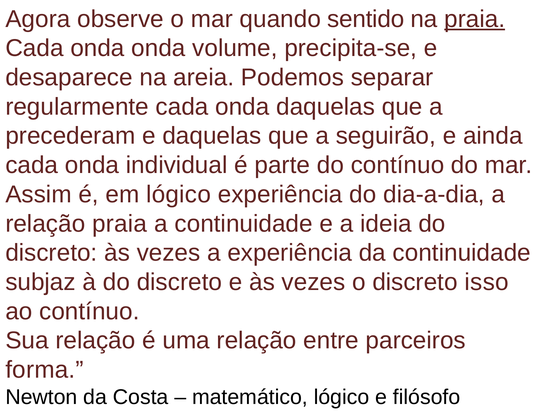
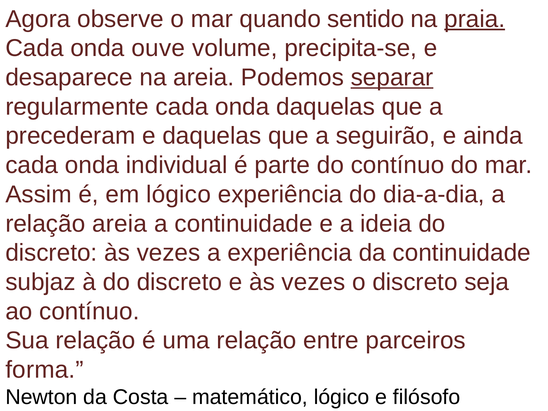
onda onda: onda -> ouve (158, 48)
separar underline: none -> present (392, 77)
relação praia: praia -> areia (120, 224)
isso: isso -> seja (487, 282)
